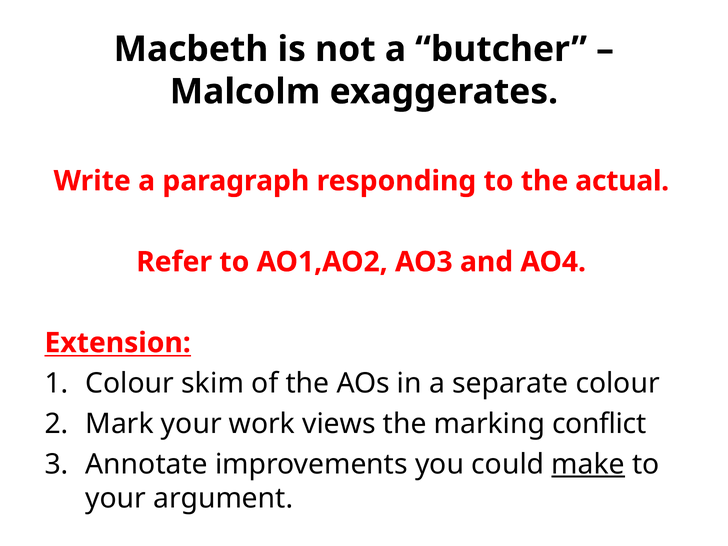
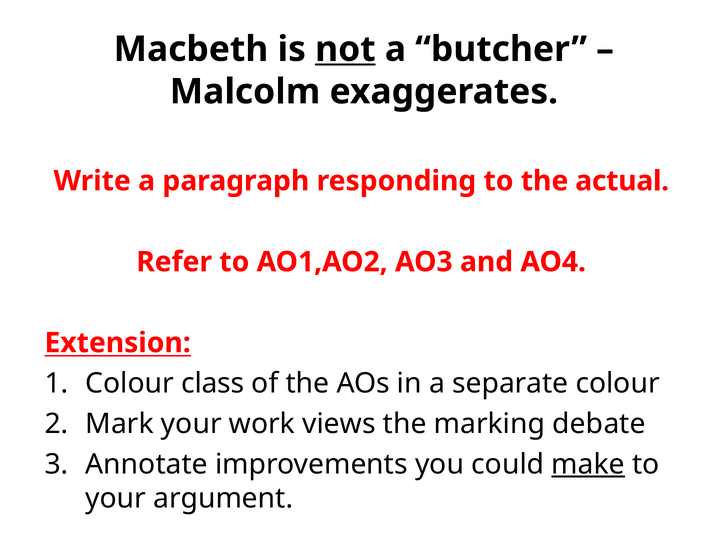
not underline: none -> present (345, 49)
skim: skim -> class (213, 383)
conflict: conflict -> debate (599, 424)
